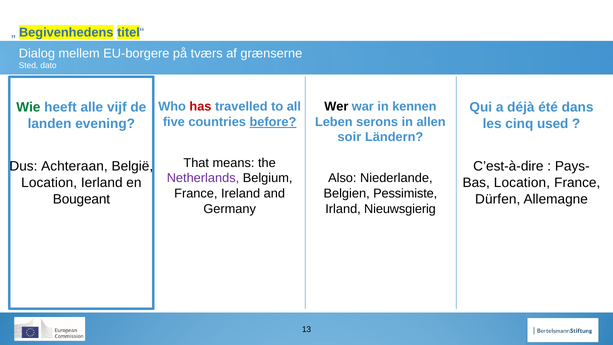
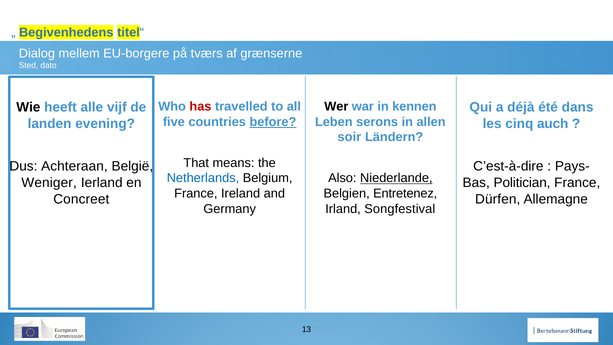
Wie colour: green -> black (28, 107)
used: used -> auch (553, 123)
Netherlands colour: purple -> blue (203, 178)
Niederlande underline: none -> present (396, 178)
Location: Location -> Weniger (49, 183)
Location: Location -> Politician (522, 183)
Pessimiste: Pessimiste -> Entretenez (405, 193)
Bougeant: Bougeant -> Concreet (81, 199)
Nieuwsgierig: Nieuwsgierig -> Songfestival (400, 209)
